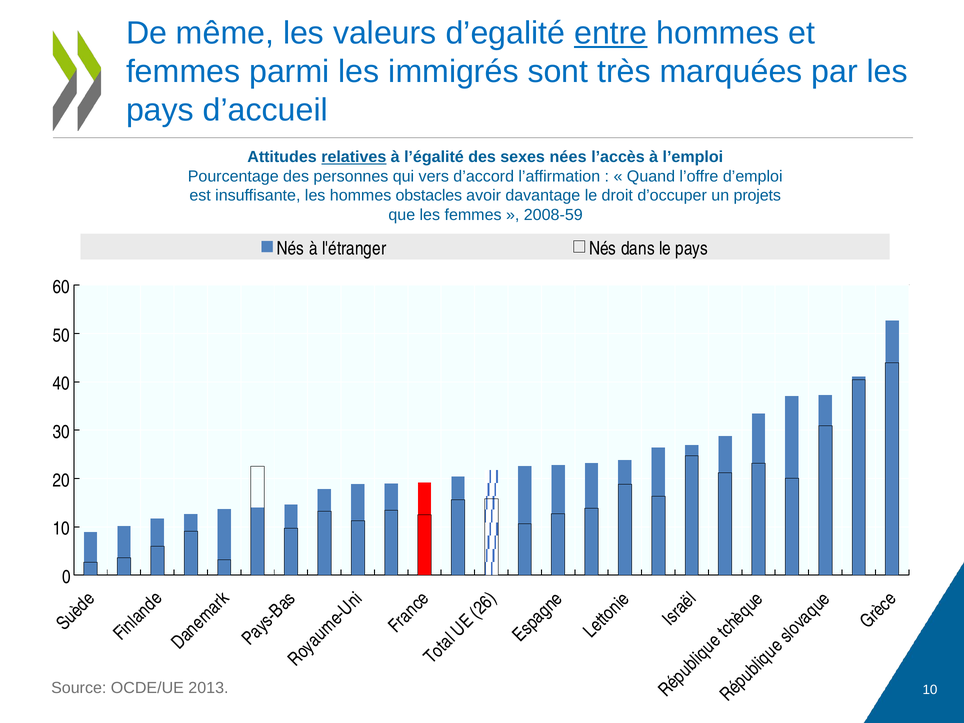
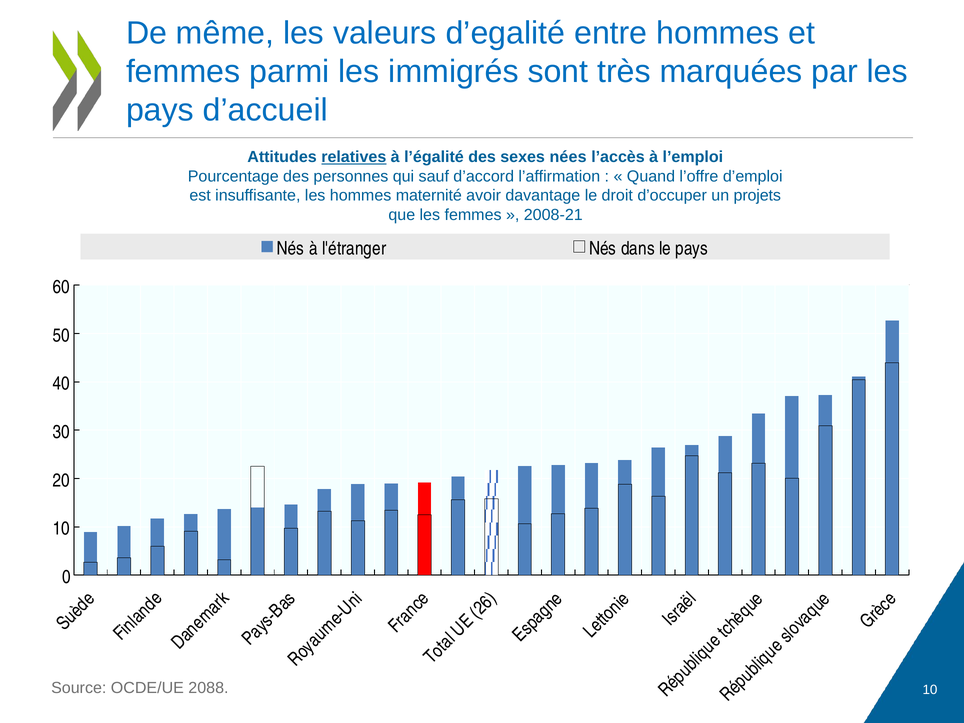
entre underline: present -> none (611, 33)
vers: vers -> sauf (434, 176)
obstacles: obstacles -> maternité (429, 196)
2008-59: 2008-59 -> 2008-21 (553, 215)
2013: 2013 -> 2088 (208, 688)
